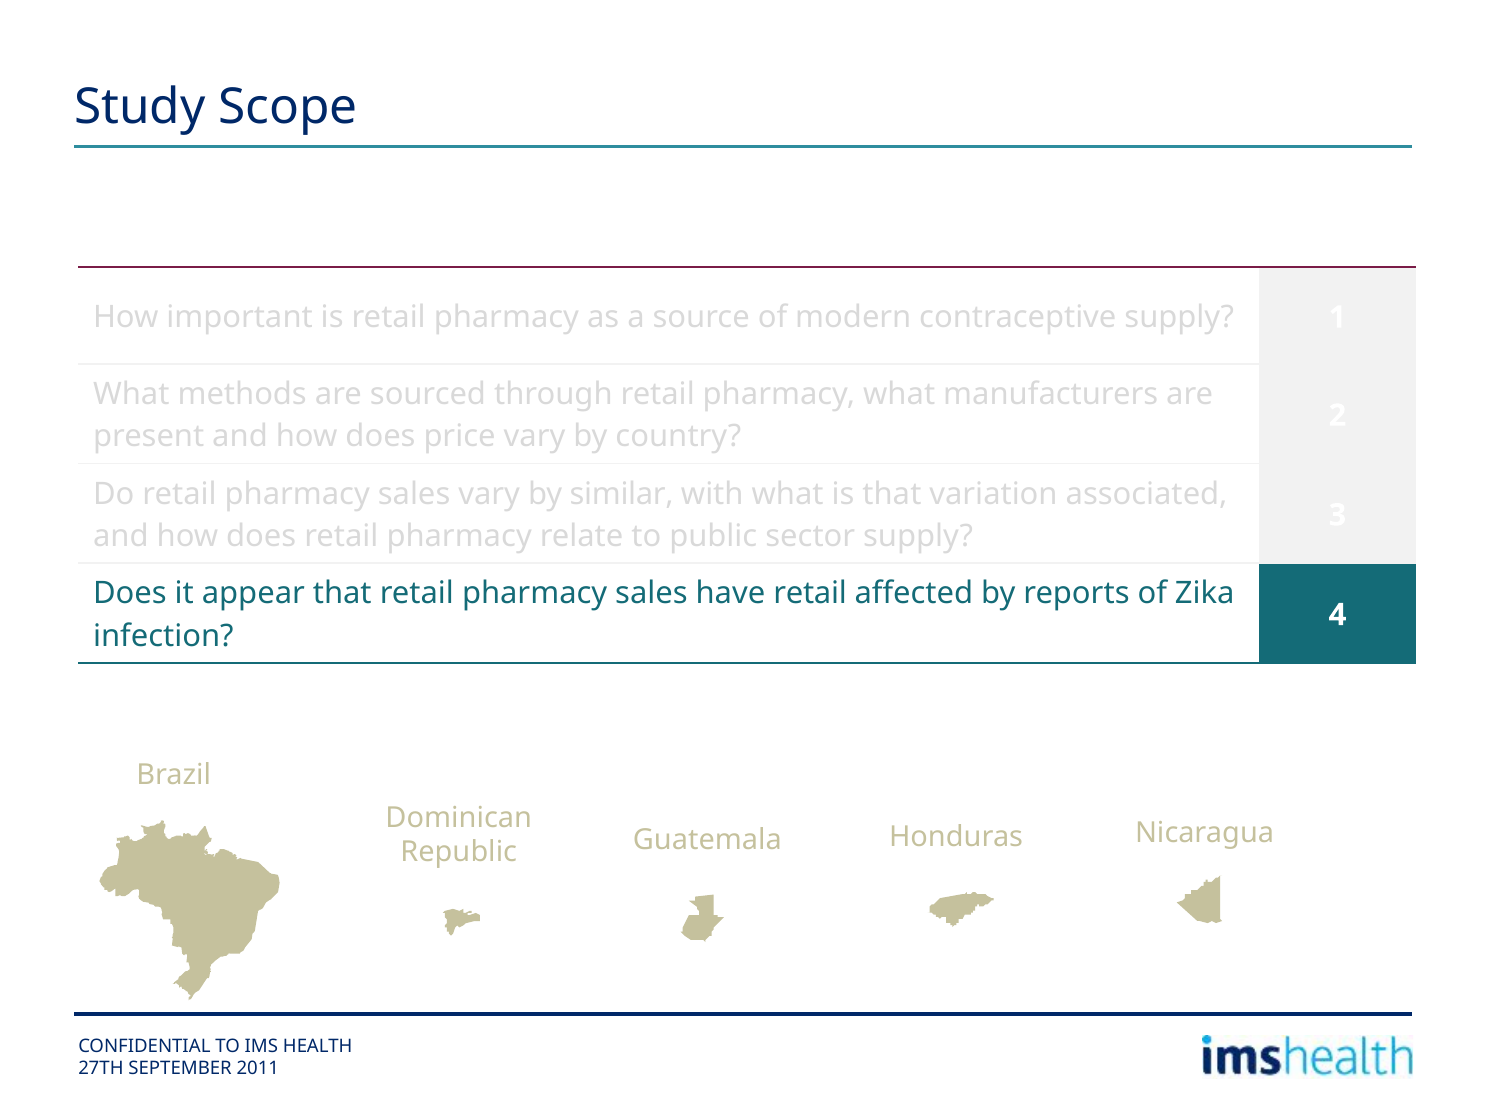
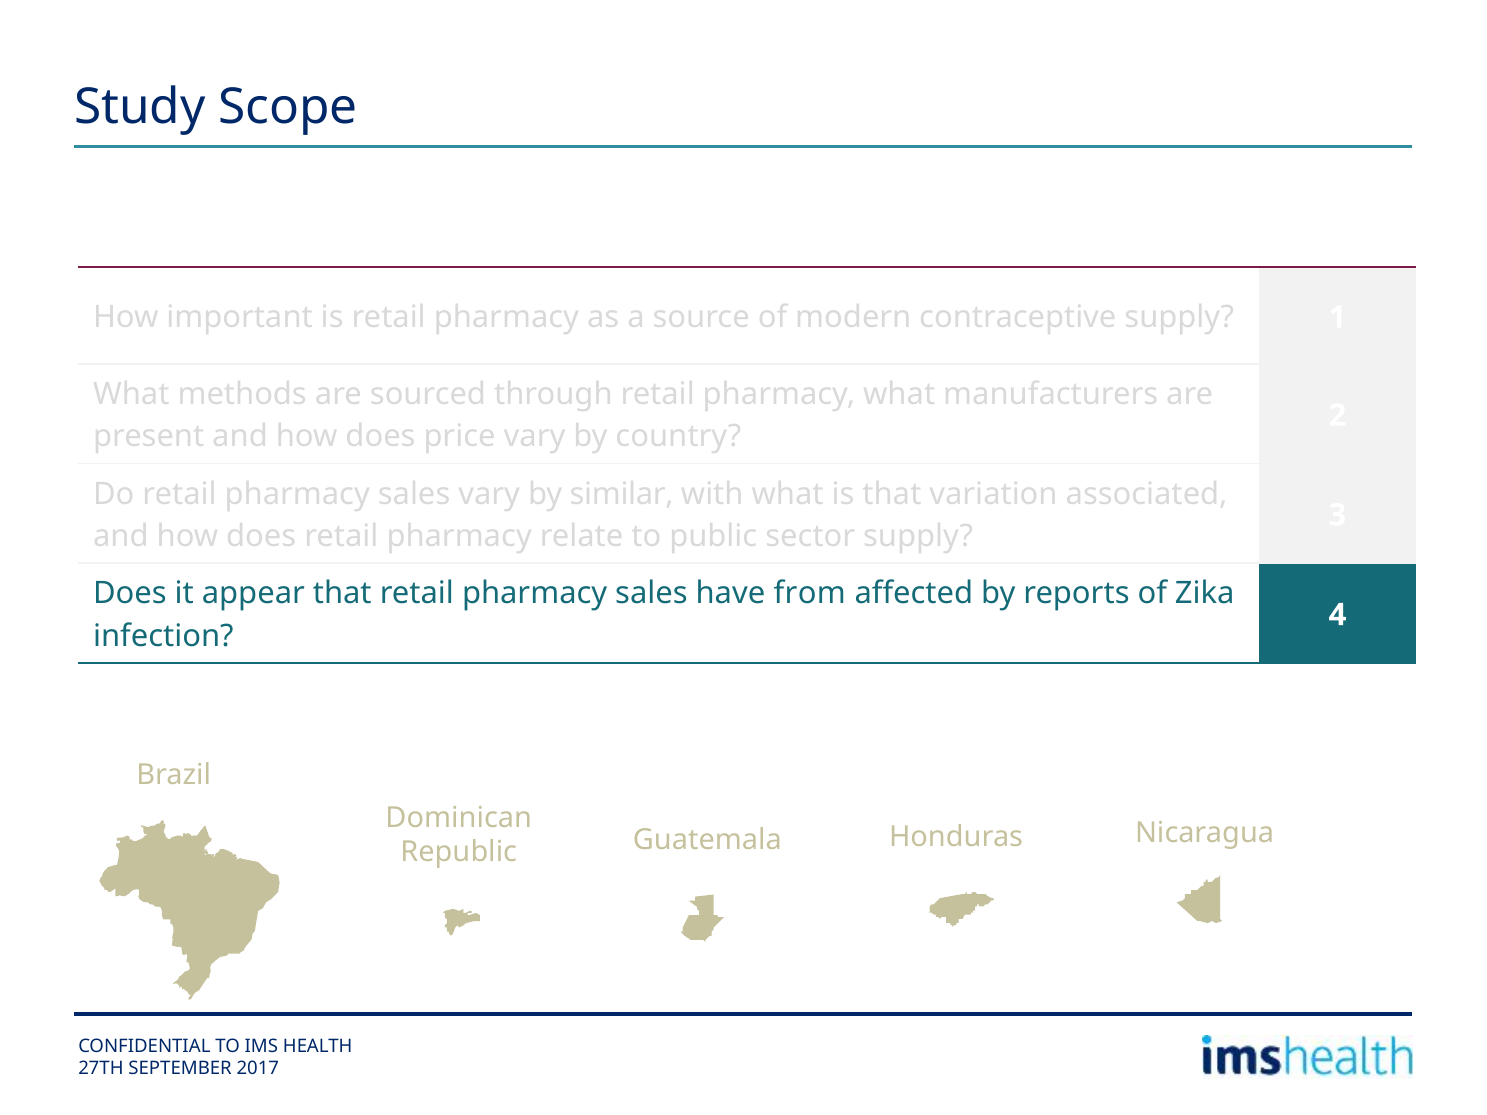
have retail: retail -> from (810, 594)
2011: 2011 -> 2017 (258, 1068)
